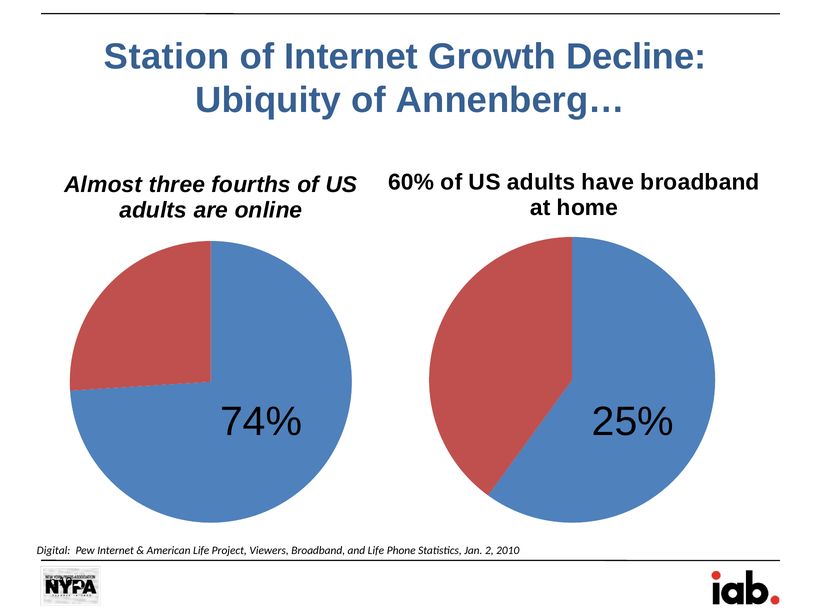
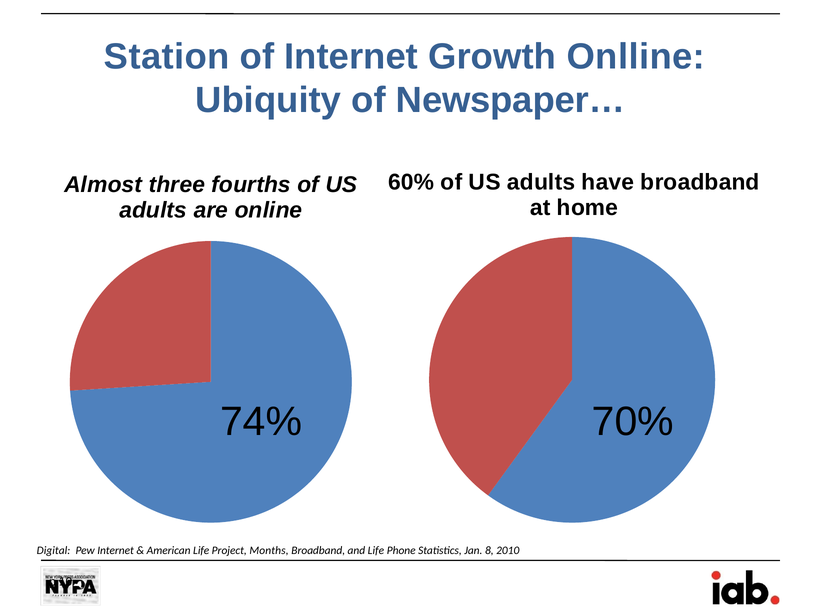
Decline: Decline -> Onlline (636, 57)
Annenberg…: Annenberg… -> Newspaper… (511, 100)
25%: 25% -> 70% (633, 422)
Viewers: Viewers -> Months (269, 551)
2: 2 -> 8 (489, 551)
